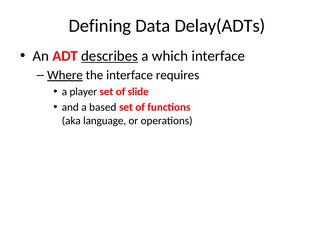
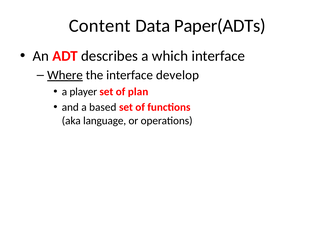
Defining: Defining -> Content (100, 26)
Delay(ADTs: Delay(ADTs -> Paper(ADTs (220, 26)
describes underline: present -> none (110, 56)
requires: requires -> develop (177, 75)
slide: slide -> plan (138, 92)
